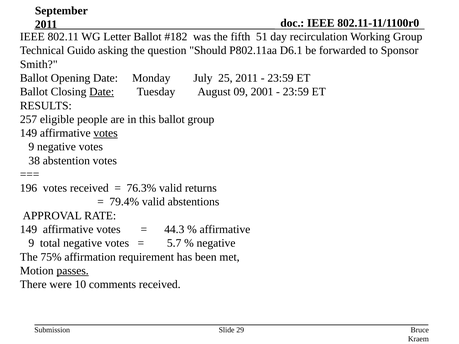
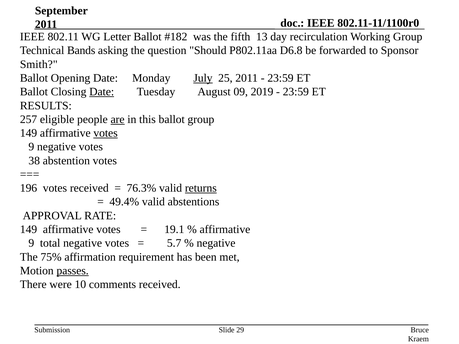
51: 51 -> 13 (262, 37)
Guido: Guido -> Bands (81, 51)
D6.1: D6.1 -> D6.8 (291, 51)
July underline: none -> present (203, 78)
2001: 2001 -> 2019 (262, 92)
are underline: none -> present (118, 119)
returns underline: none -> present (201, 188)
79.4%: 79.4% -> 49.4% (124, 202)
44.3: 44.3 -> 19.1 (174, 230)
